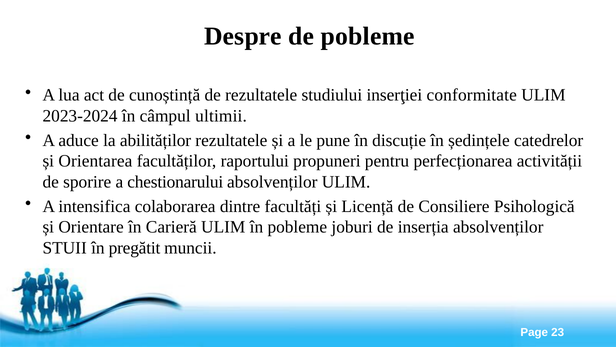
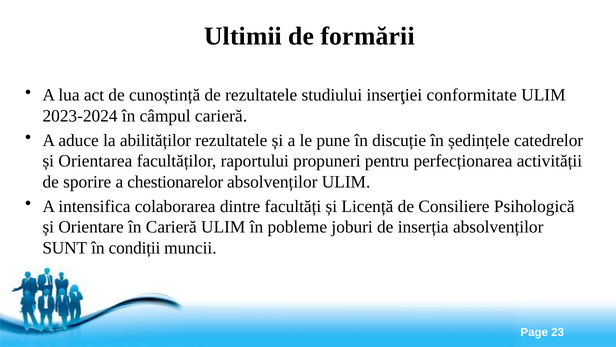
Despre: Despre -> Ultimii (243, 36)
de pobleme: pobleme -> formării (368, 36)
câmpul ultimii: ultimii -> carieră (221, 116)
chestionarului: chestionarului -> chestionarelor (175, 182)
STUII: STUII -> SUNT (65, 248)
pregătit: pregătit -> condiții (134, 248)
